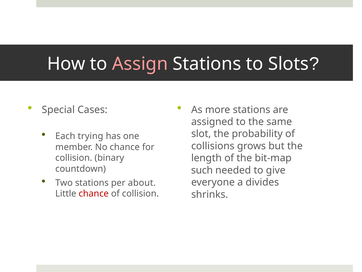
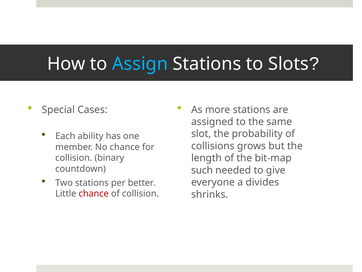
Assign colour: pink -> light blue (140, 64)
trying: trying -> ability (91, 136)
about: about -> better (142, 182)
